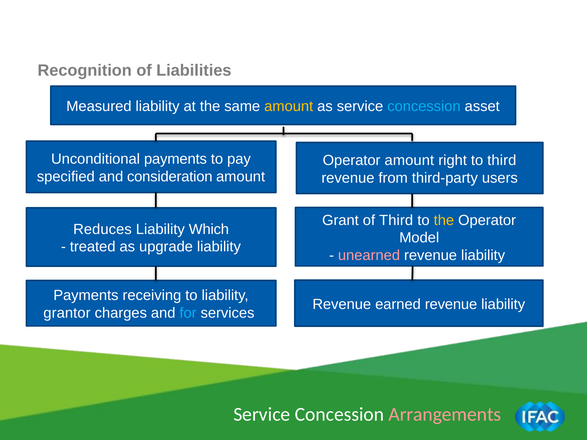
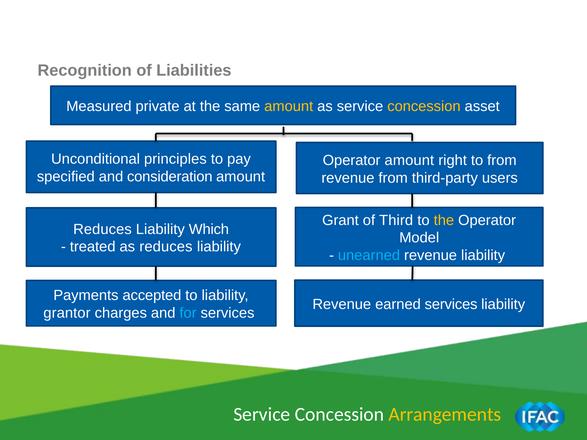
Measured liability: liability -> private (158, 106)
concession colour: light blue -> yellow (424, 106)
Unconditional payments: payments -> principles (175, 159)
to third: third -> from (502, 160)
as upgrade: upgrade -> reduces (166, 247)
unearned colour: pink -> light blue (369, 256)
receiving: receiving -> accepted (152, 296)
earned revenue: revenue -> services (451, 304)
Arrangements colour: pink -> yellow (445, 415)
